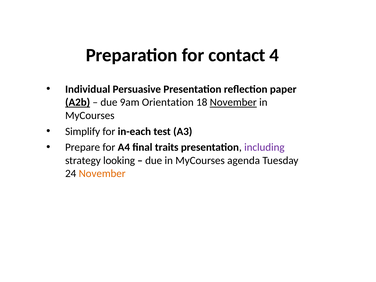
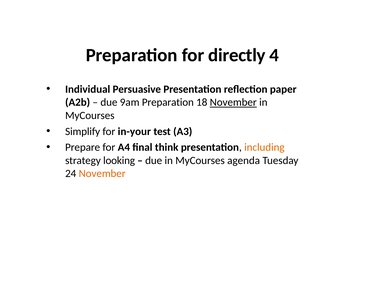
contact: contact -> directly (237, 55)
A2b underline: present -> none (78, 102)
9am Orientation: Orientation -> Preparation (168, 102)
in-each: in-each -> in-your (134, 131)
traits: traits -> think (167, 147)
including colour: purple -> orange (264, 147)
